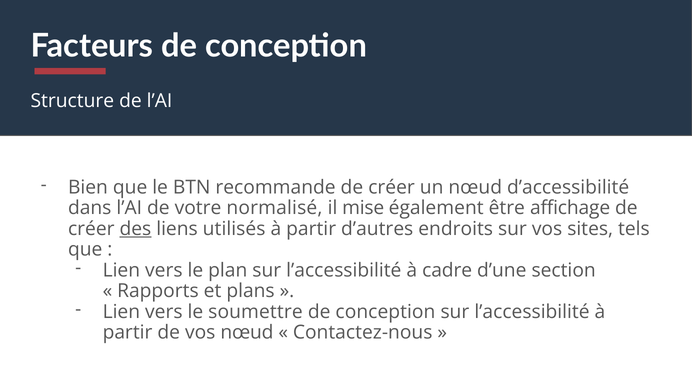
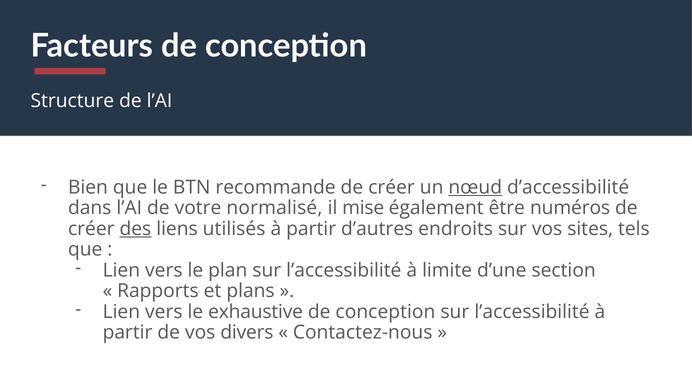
nœud underline: none -> present (475, 188)
affichage: affichage -> numéros (570, 208)
cadre: cadre -> limite (447, 271)
soumettre: soumettre -> exhaustive (256, 312)
vos nœud: nœud -> divers (247, 333)
